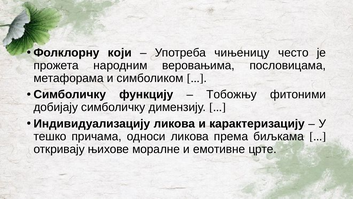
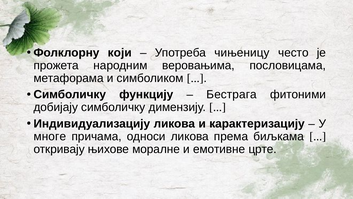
Тобожњу: Тобожњу -> Бестрага (232, 94)
тешко: тешко -> многе (50, 136)
